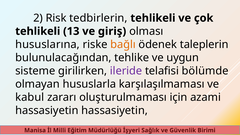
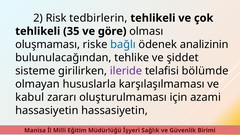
13: 13 -> 35 (71, 31)
giriş: giriş -> göre (112, 31)
hususlarına: hususlarına -> oluşmaması (48, 44)
bağlı colour: orange -> blue (123, 44)
taleplerin: taleplerin -> analizinin (204, 44)
uygun: uygun -> şiddet (183, 58)
